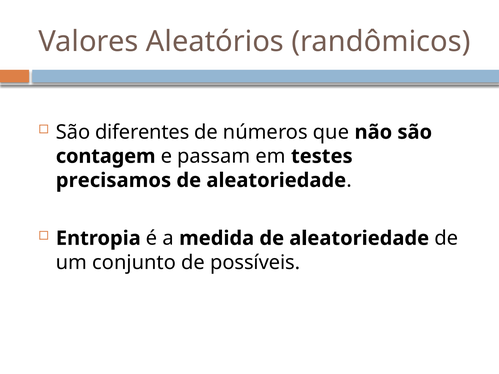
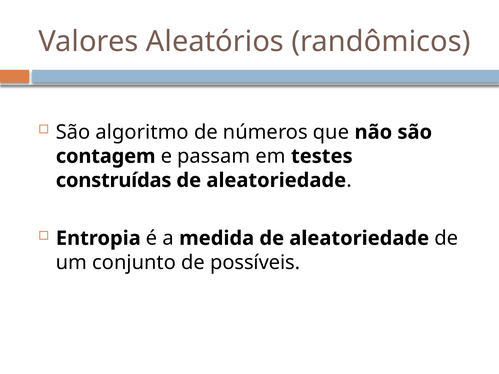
diferentes: diferentes -> algoritmo (142, 132)
precisamos: precisamos -> construídas (114, 180)
